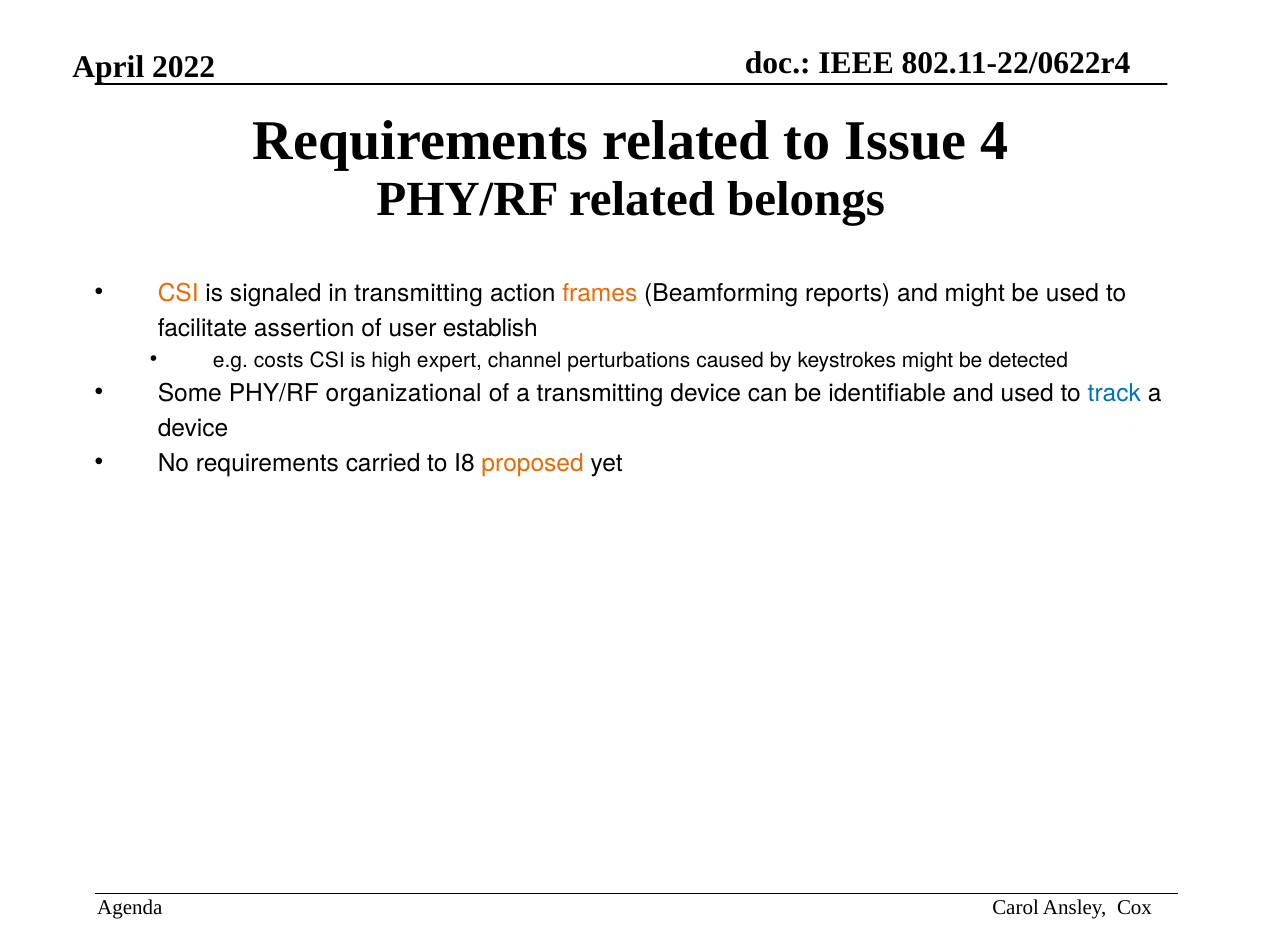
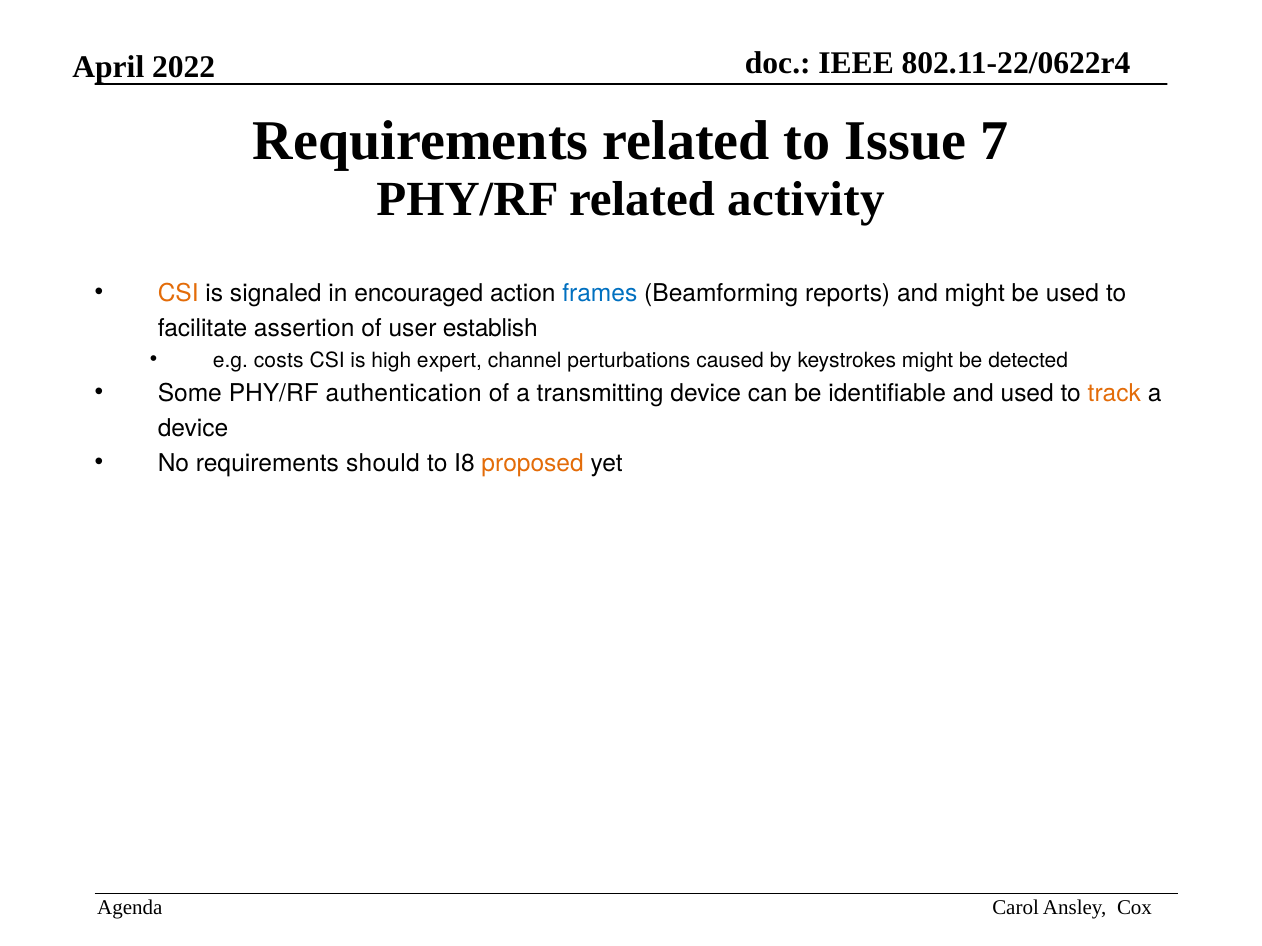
4: 4 -> 7 (994, 141)
belongs: belongs -> activity (806, 200)
in transmitting: transmitting -> encouraged (419, 293)
frames colour: orange -> blue (600, 293)
organizational: organizational -> authentication (404, 394)
track colour: blue -> orange (1114, 394)
carried: carried -> should (383, 464)
